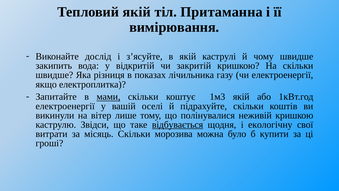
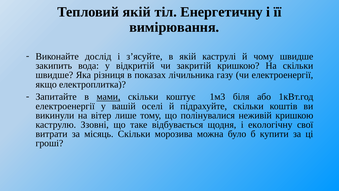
Притаманна: Притаманна -> Енергетичну (222, 12)
1м3 якій: якій -> біля (241, 97)
Звідси: Звідси -> Ззовні (95, 125)
відбувається underline: present -> none (178, 125)
